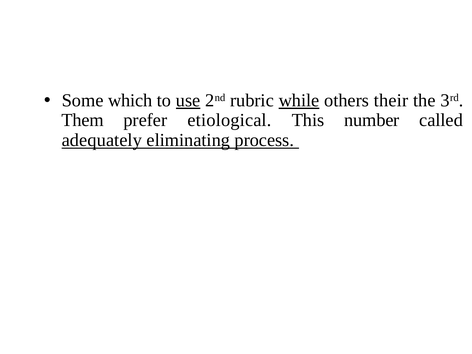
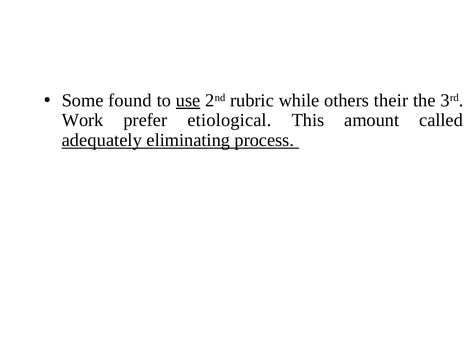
which: which -> found (130, 100)
while underline: present -> none (299, 100)
Them: Them -> Work (83, 120)
number: number -> amount (372, 120)
